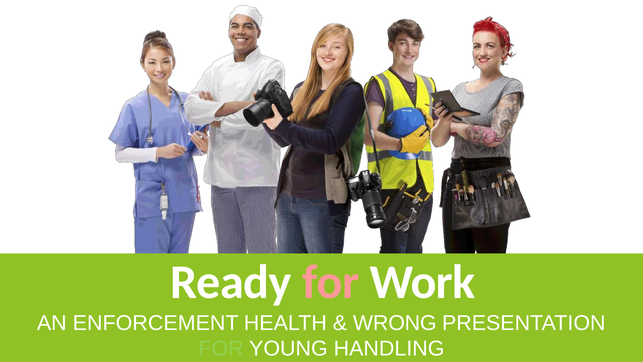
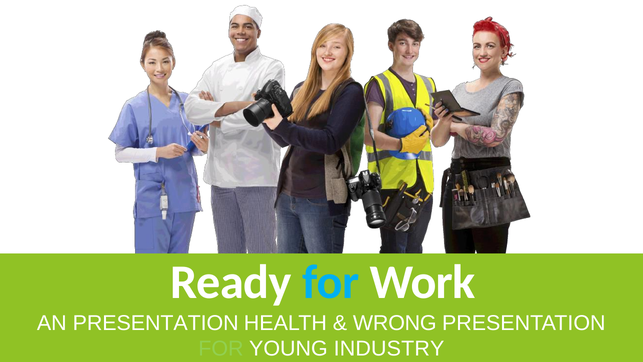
for colour: pink -> light blue (331, 282)
AN ENFORCEMENT: ENFORCEMENT -> PRESENTATION (156, 323)
HANDLING: HANDLING -> INDUSTRY (389, 349)
